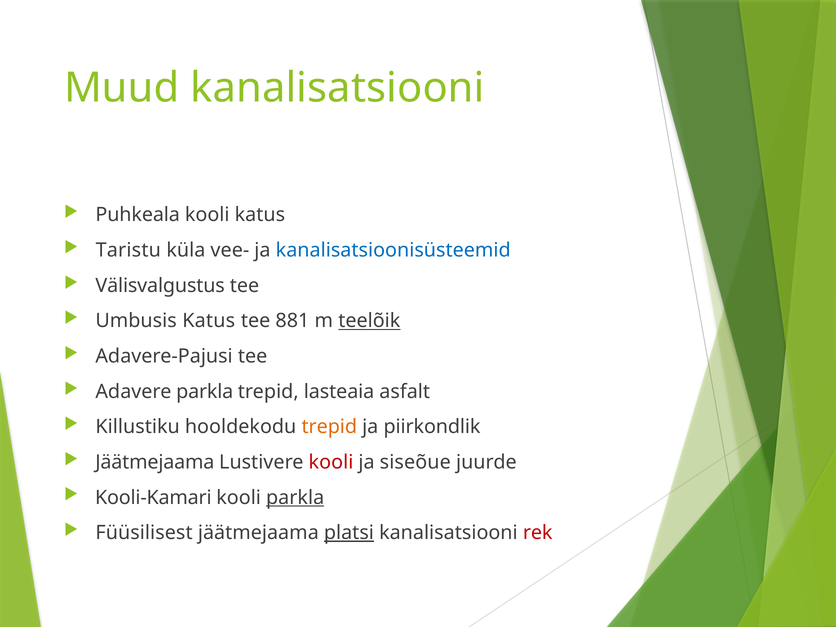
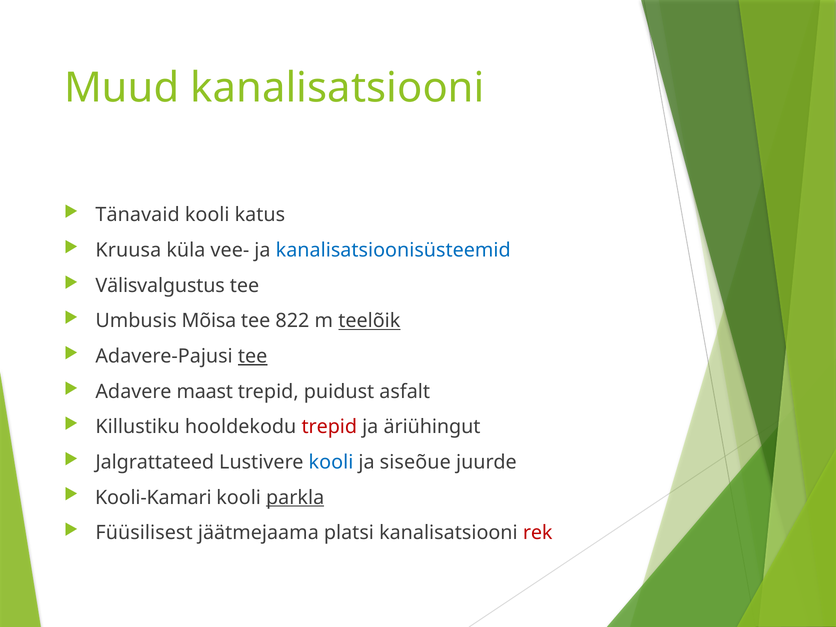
Puhkeala: Puhkeala -> Tänavaid (138, 215)
Taristu: Taristu -> Kruusa (128, 250)
Umbusis Katus: Katus -> Mõisa (209, 321)
881: 881 -> 822 (292, 321)
tee underline: none -> present (253, 356)
Adavere parkla: parkla -> maast (205, 392)
lasteaia: lasteaia -> puidust (339, 392)
trepid colour: orange -> red (329, 427)
piirkondlik: piirkondlik -> äriühingut (432, 427)
Jäätmejaama: Jäätmejaama -> Jalgrattateed (155, 462)
kooli colour: red -> blue (331, 462)
platsi underline: present -> none (349, 533)
